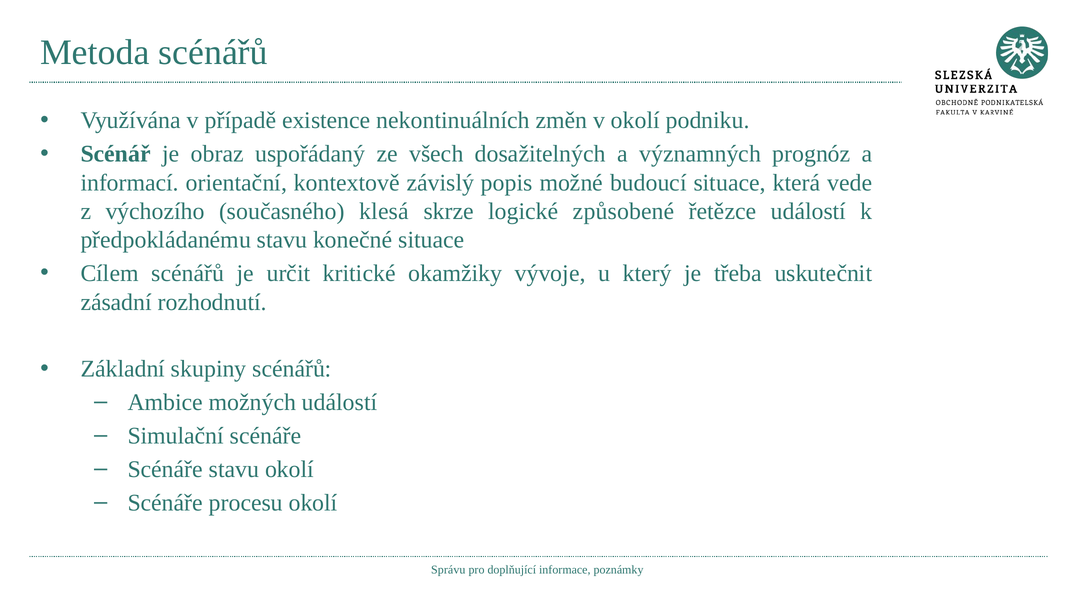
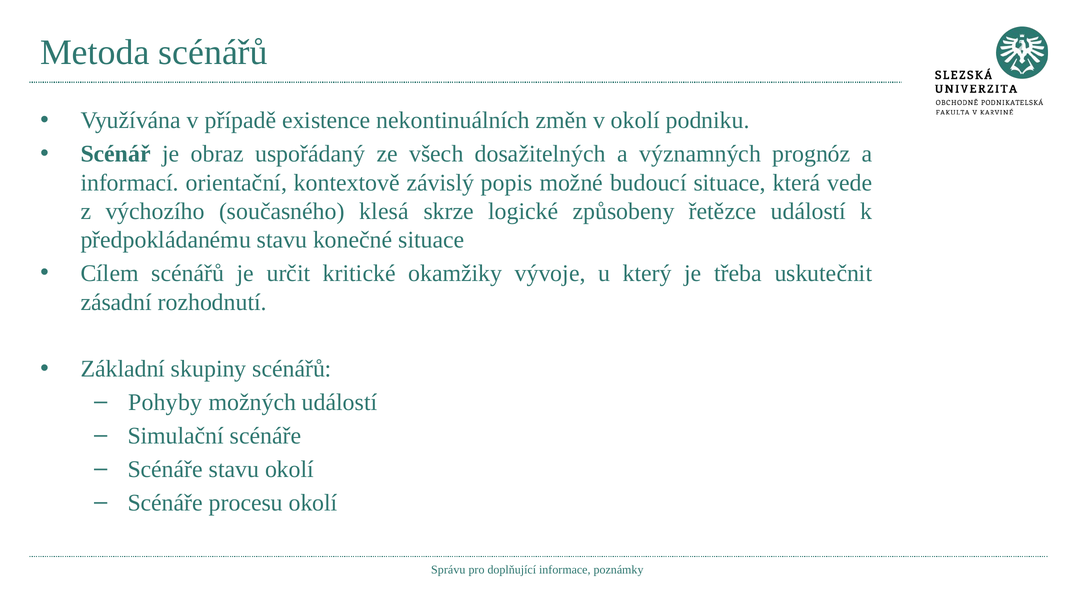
způsobené: způsobené -> způsobeny (624, 211)
Ambice: Ambice -> Pohyby (165, 402)
